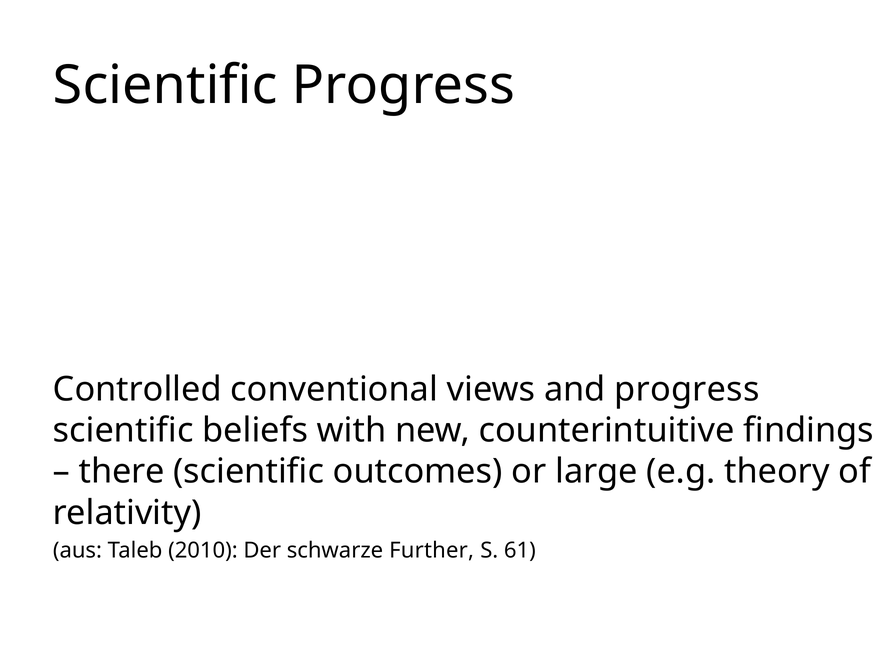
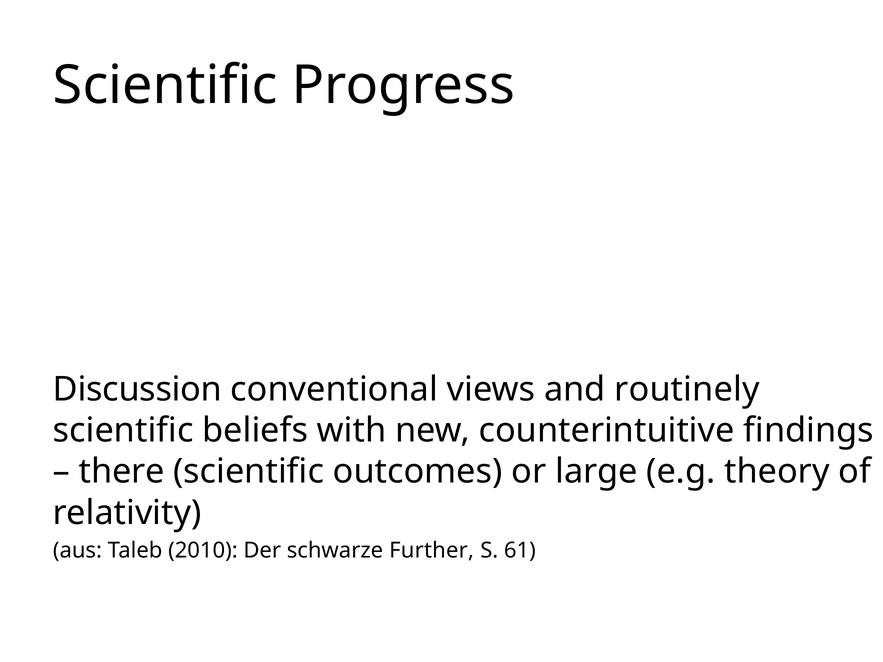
Controlled: Controlled -> Discussion (137, 389)
and progress: progress -> routinely (687, 389)
